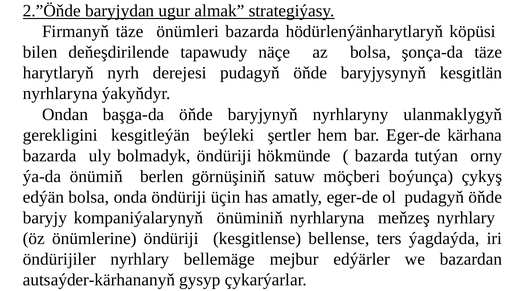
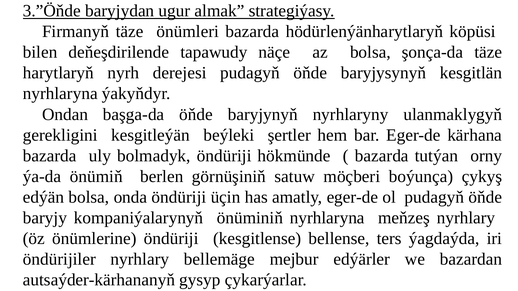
2.”Öňde: 2.”Öňde -> 3.”Öňde (52, 11)
